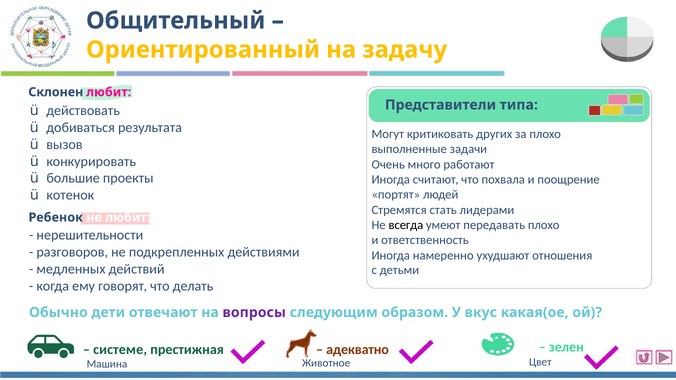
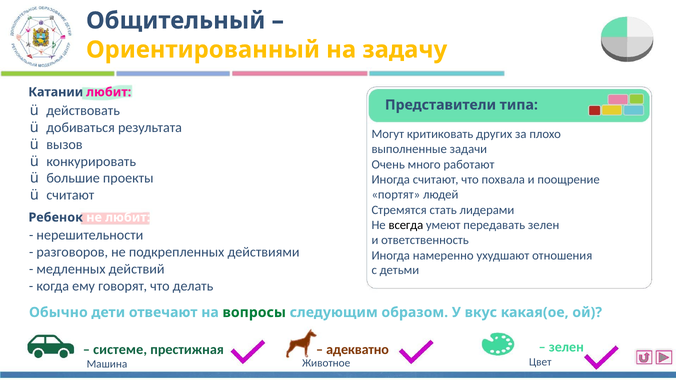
Склонен: Склонен -> Катании (56, 92)
ü котенок: котенок -> считают (70, 195)
передавать плохо: плохо -> зелен (544, 225)
вопросы colour: purple -> green (254, 313)
